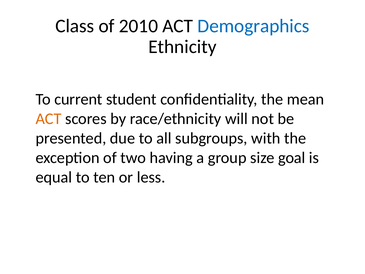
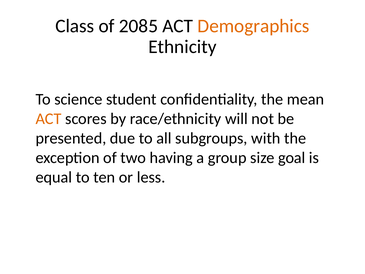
2010: 2010 -> 2085 (138, 26)
Demographics colour: blue -> orange (253, 26)
current: current -> science (78, 99)
